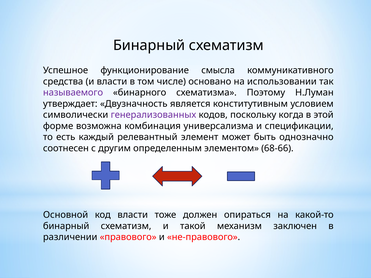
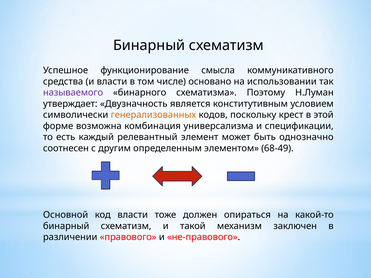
генерализованных colour: purple -> orange (153, 115)
когда: когда -> крест (291, 115)
68-66: 68-66 -> 68-49 (277, 148)
